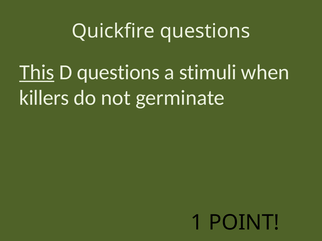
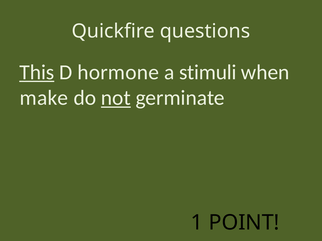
D questions: questions -> hormone (118, 72)
killers: killers -> make (44, 98)
not underline: none -> present (116, 98)
